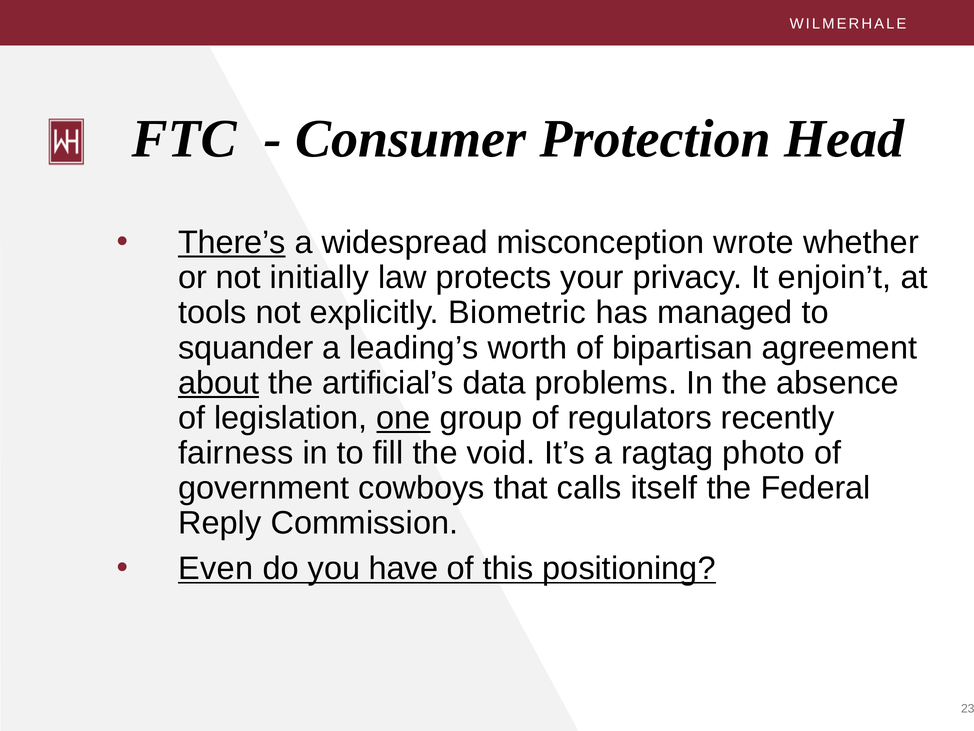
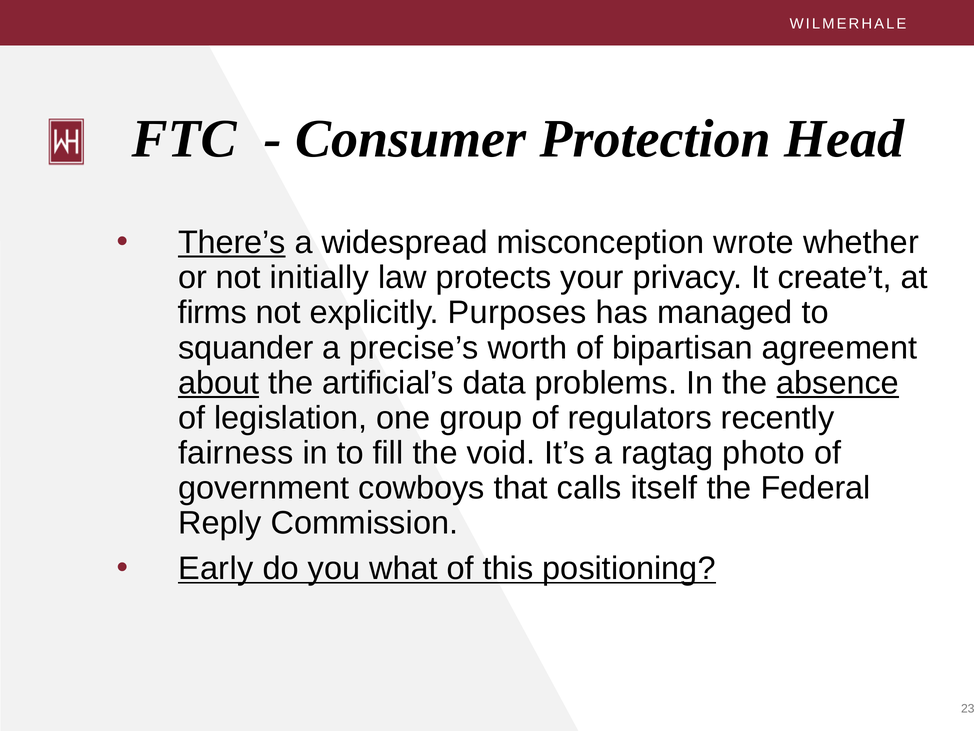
enjoin’t: enjoin’t -> create’t (835, 277)
tools: tools -> firms (212, 313)
Biometric: Biometric -> Purposes (517, 313)
leading’s: leading’s -> precise’s (414, 348)
absence underline: none -> present (838, 383)
one underline: present -> none (403, 418)
Even: Even -> Early (216, 568)
have: have -> what (403, 568)
